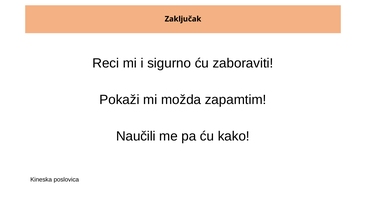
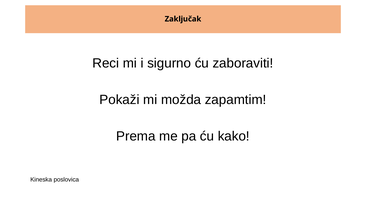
Naučili: Naučili -> Prema (136, 136)
